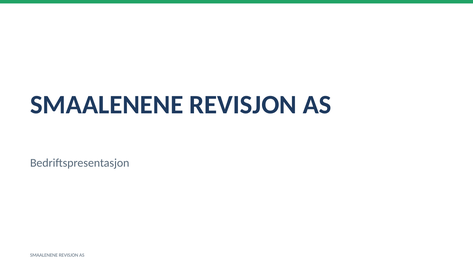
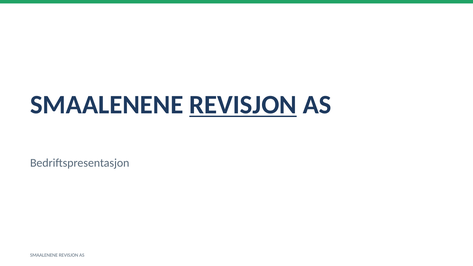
REVISJON underline: none -> present (243, 105)
